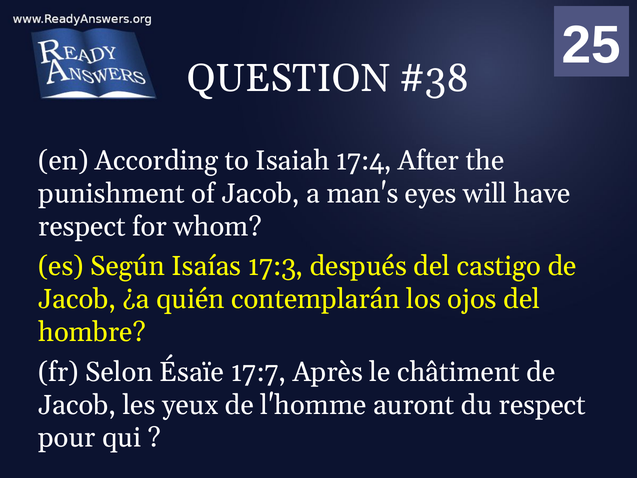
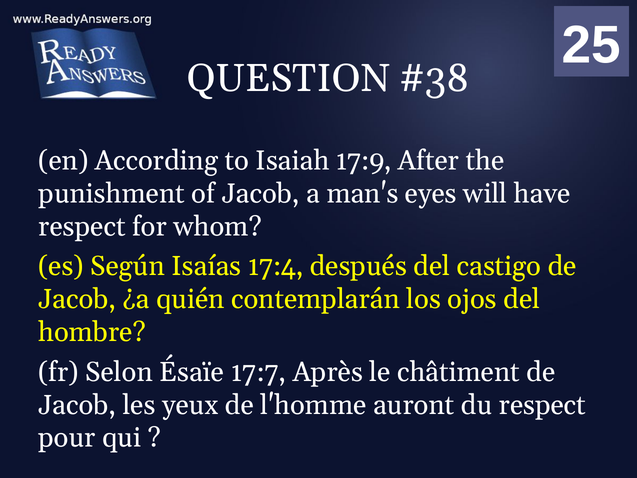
17:4: 17:4 -> 17:9 (364, 161)
17:3: 17:3 -> 17:4 (276, 266)
